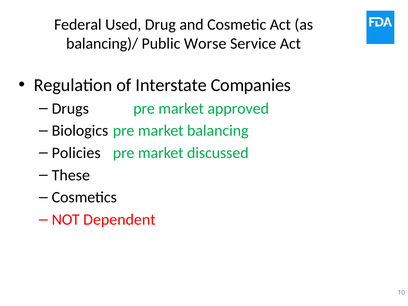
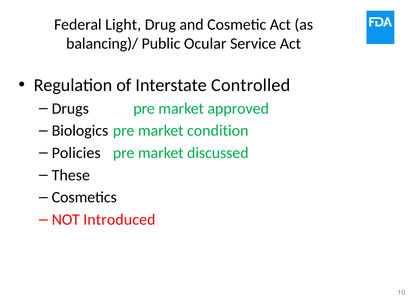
Used: Used -> Light (123, 25)
Worse: Worse -> Ocular (205, 44)
Companies: Companies -> Controlled (251, 85)
balancing: balancing -> condition (218, 131)
Dependent: Dependent -> Introduced (119, 220)
